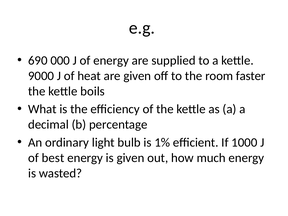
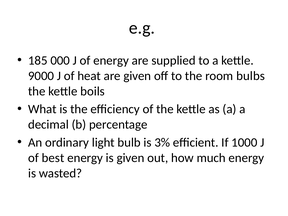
690: 690 -> 185 (38, 60)
faster: faster -> bulbs (251, 76)
1%: 1% -> 3% (162, 142)
